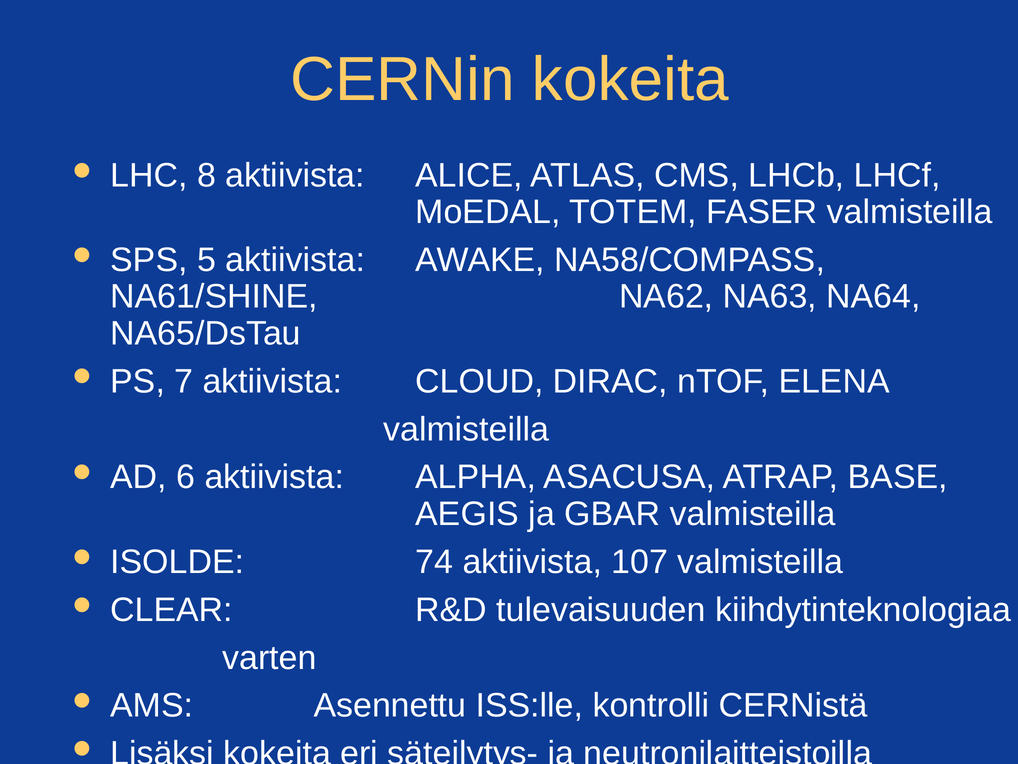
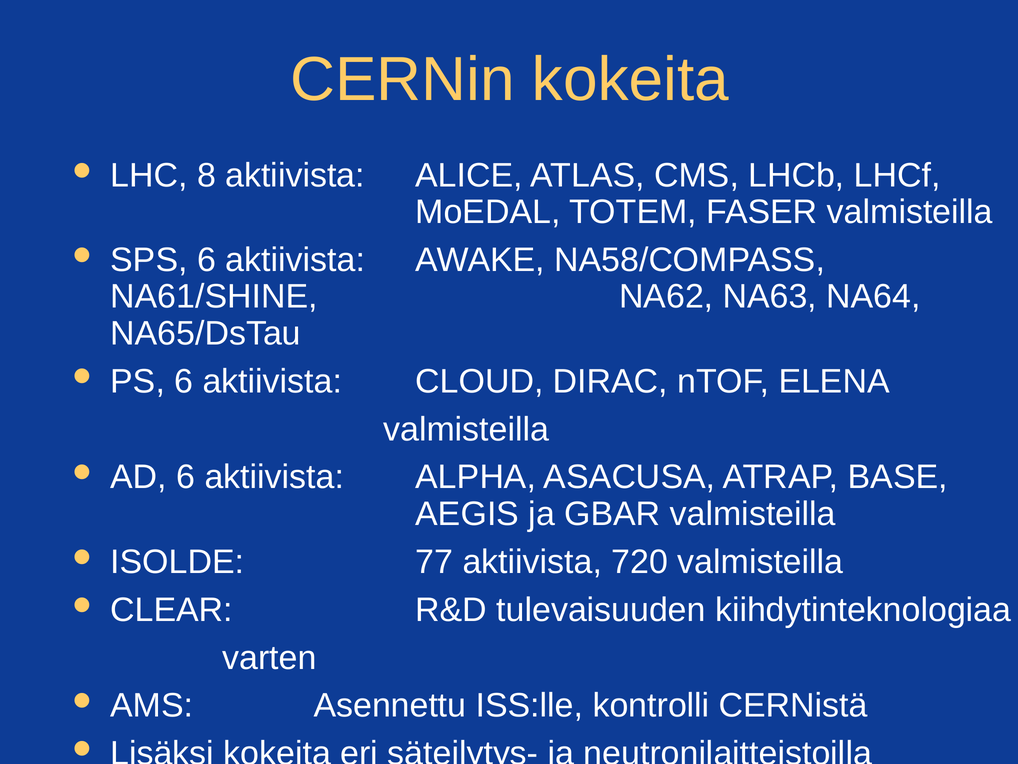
SPS 5: 5 -> 6 (206, 260)
PS 7: 7 -> 6 (184, 381)
74: 74 -> 77 (434, 562)
107: 107 -> 720 (640, 562)
